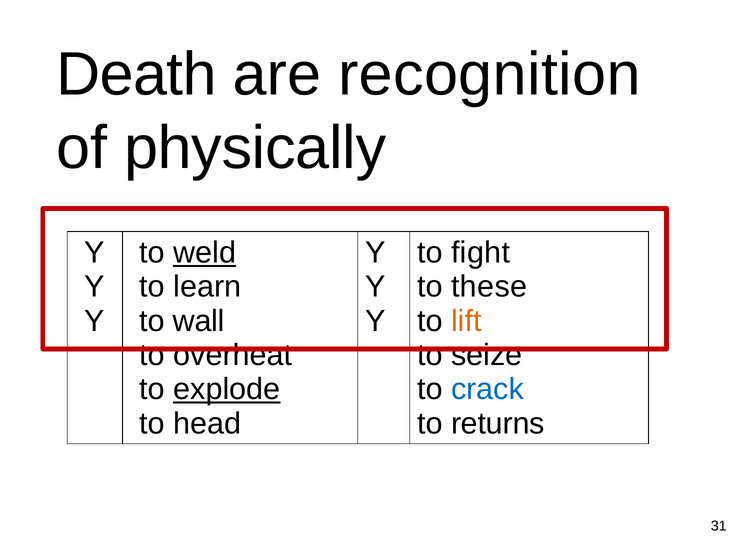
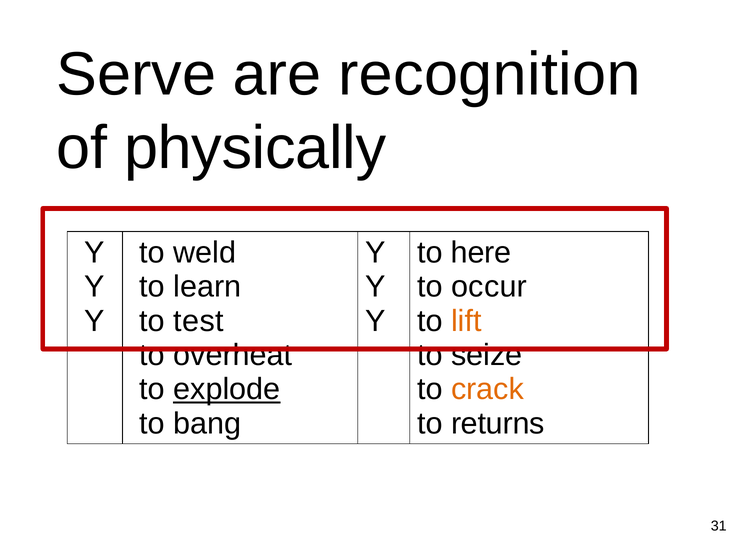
Death: Death -> Serve (136, 74)
weld underline: present -> none (205, 252)
fight: fight -> here (481, 252)
these: these -> occur (489, 287)
wall: wall -> test (199, 321)
crack colour: blue -> orange (488, 389)
head: head -> bang (207, 423)
